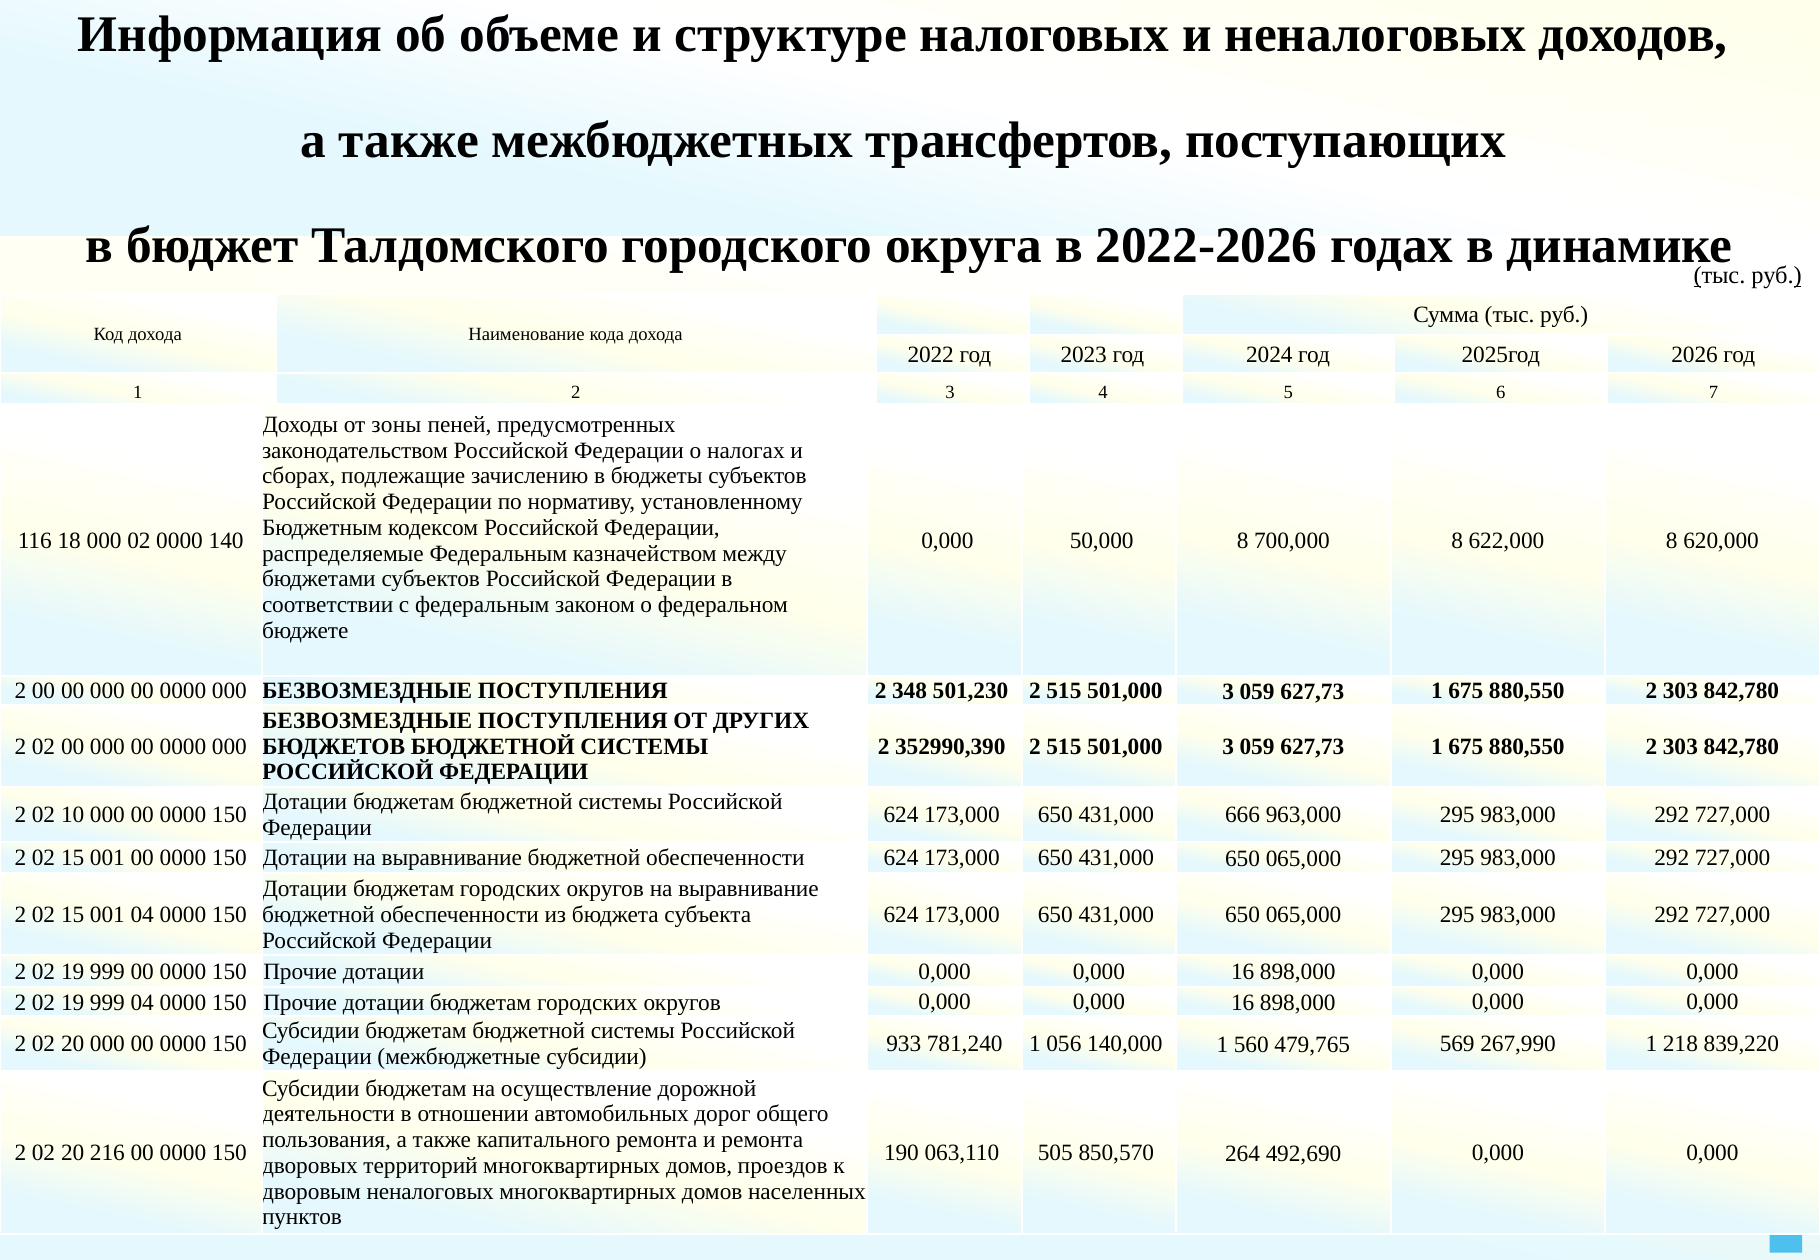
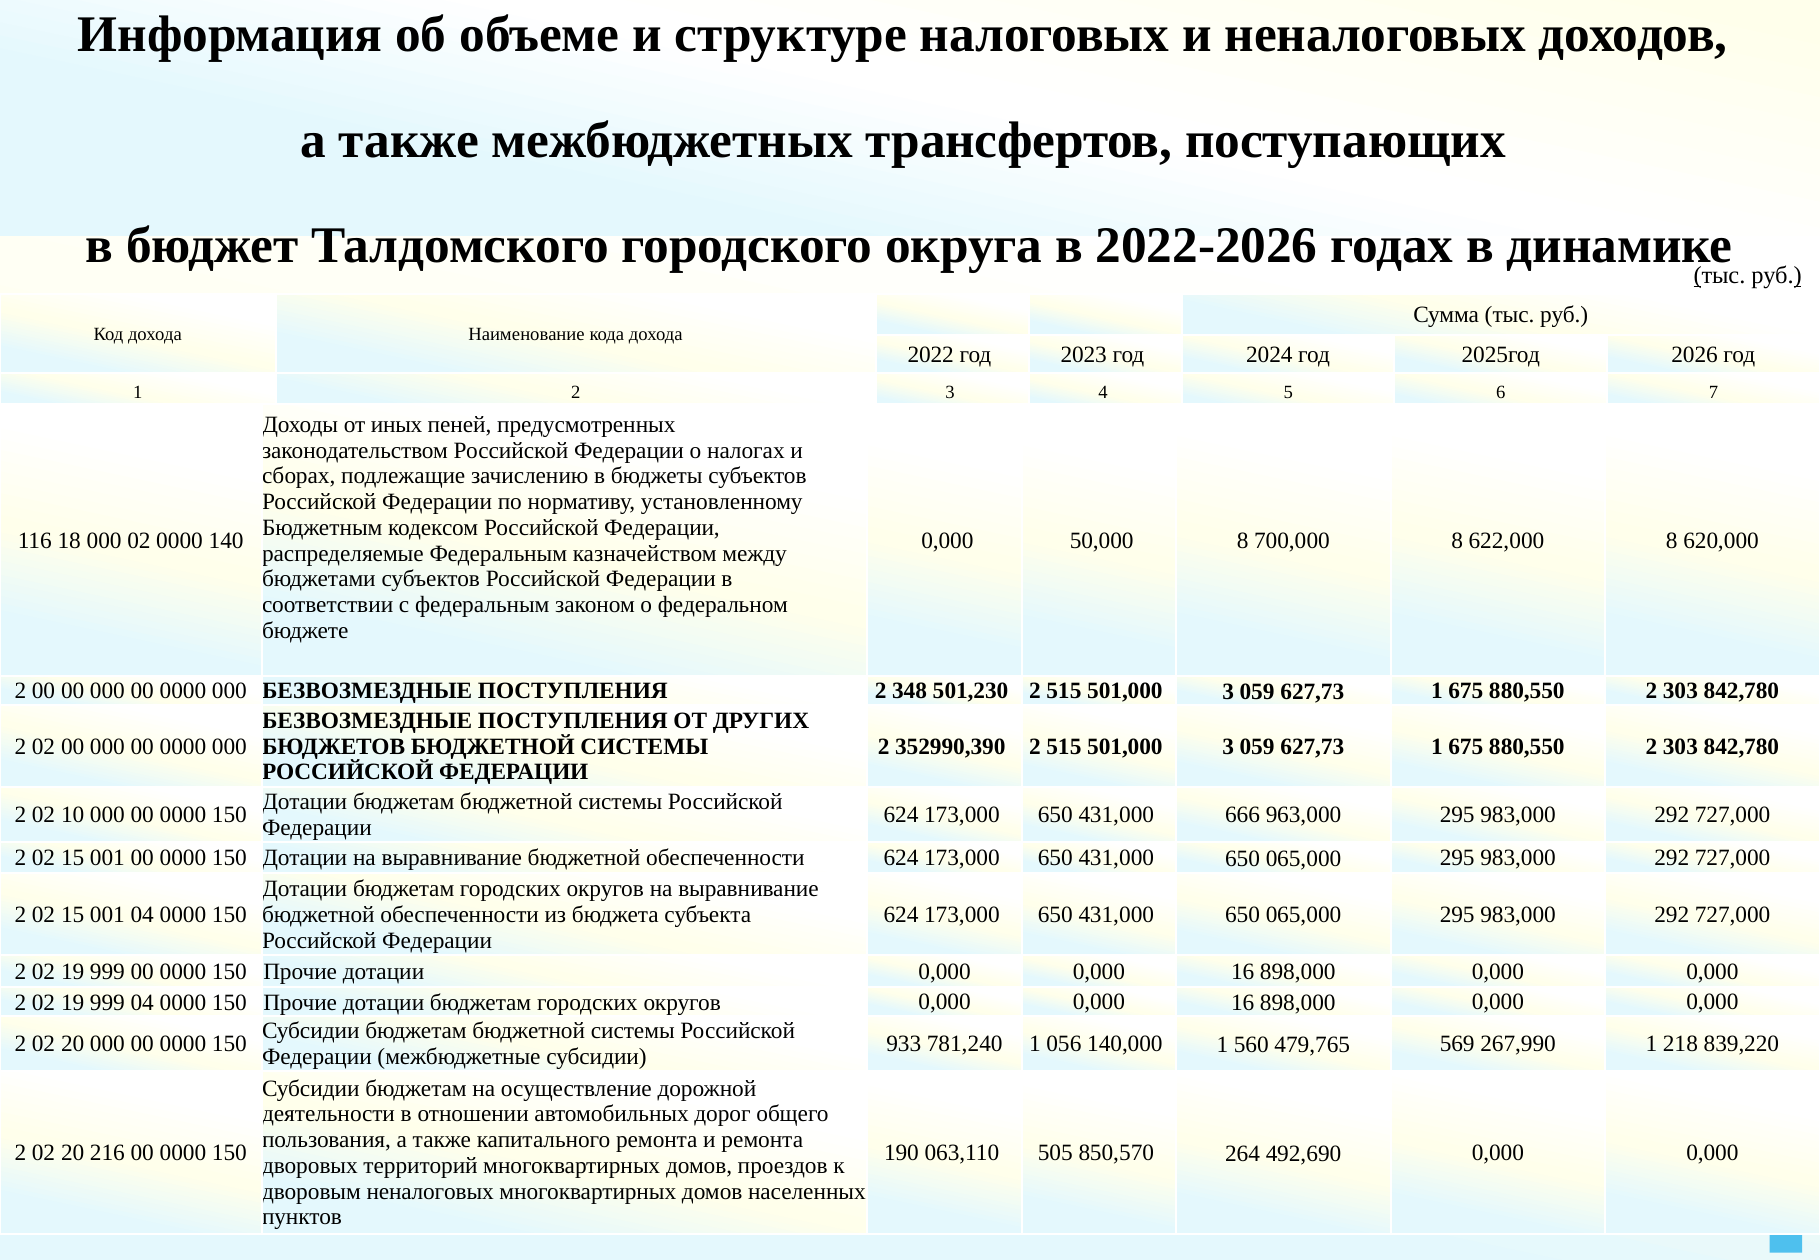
зоны: зоны -> иных (397, 425)
